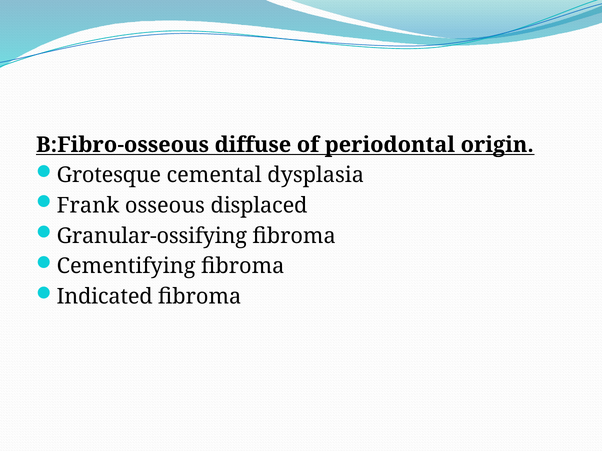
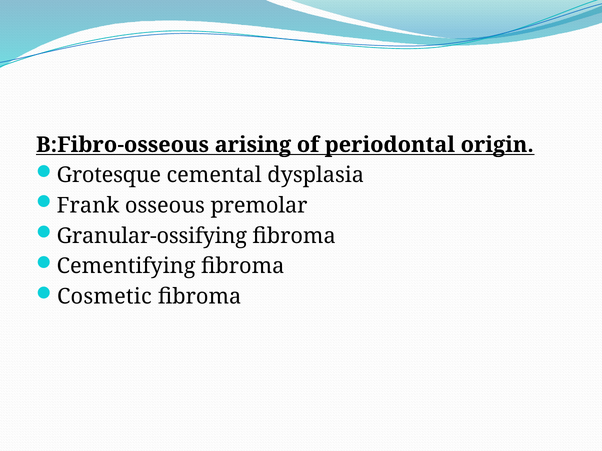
diffuse: diffuse -> arising (253, 145)
displaced: displaced -> premolar (259, 206)
Indicated: Indicated -> Cosmetic (104, 297)
